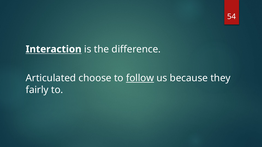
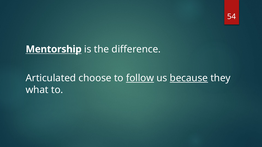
Interaction: Interaction -> Mentorship (54, 49)
because underline: none -> present (189, 78)
fairly: fairly -> what (37, 90)
